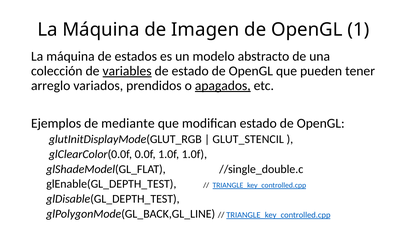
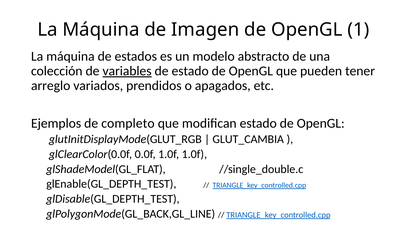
apagados underline: present -> none (223, 86)
mediante: mediante -> completo (128, 123)
GLUT_STENCIL: GLUT_STENCIL -> GLUT_CAMBIA (248, 139)
